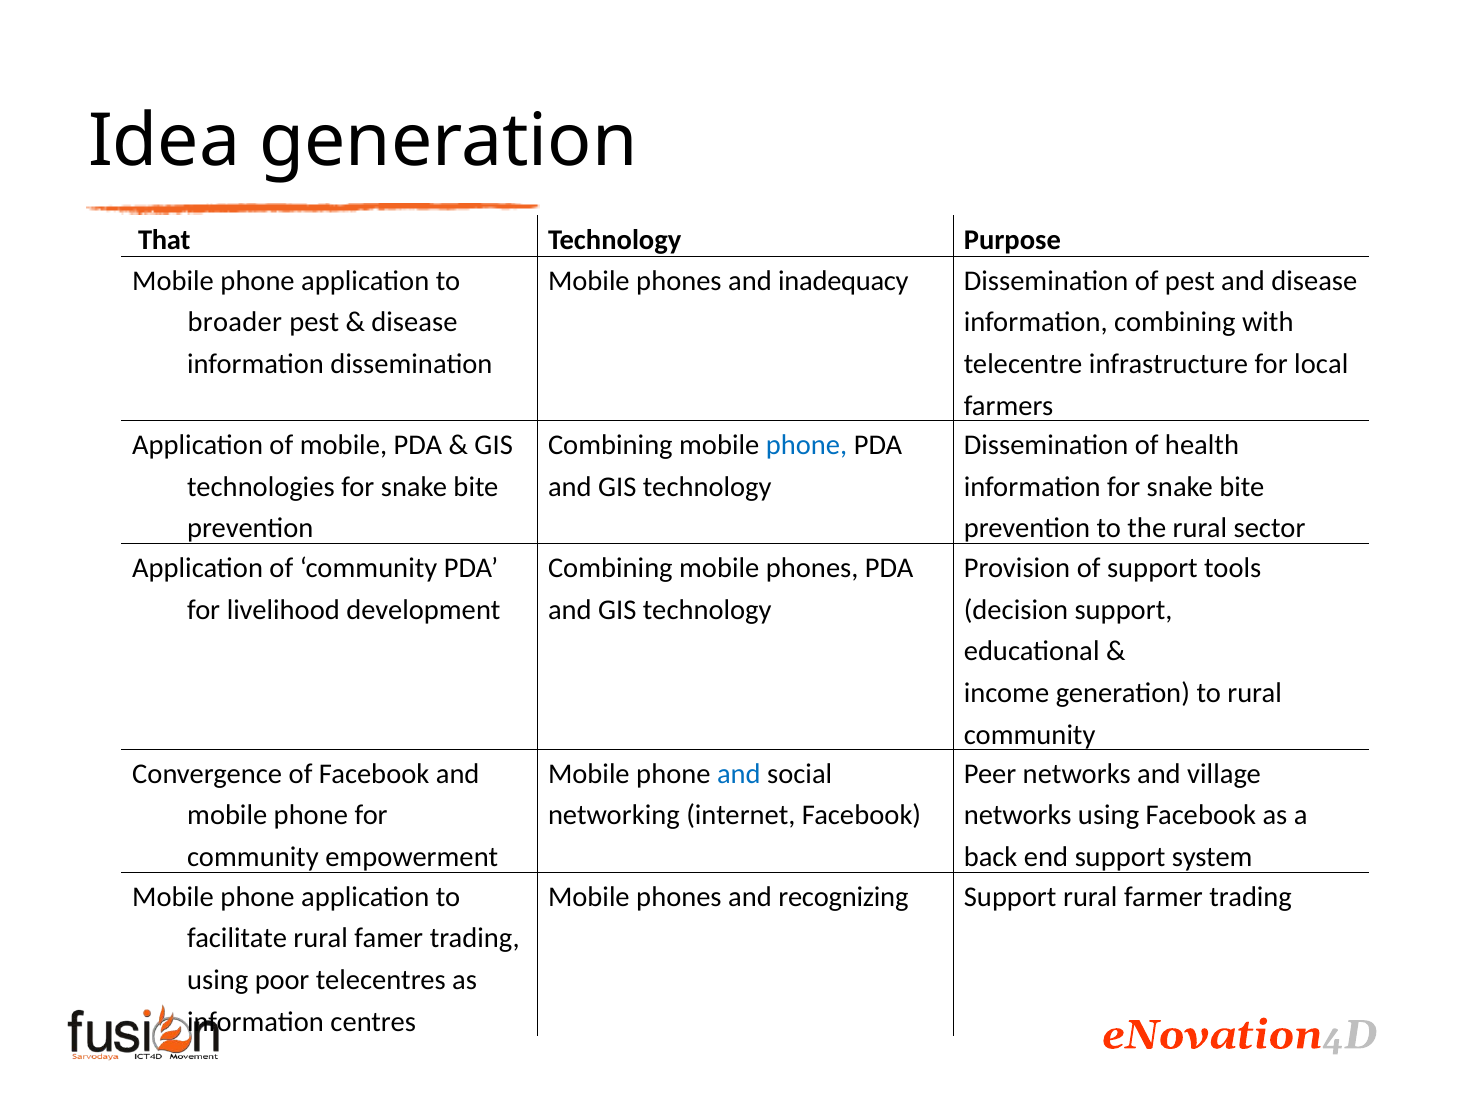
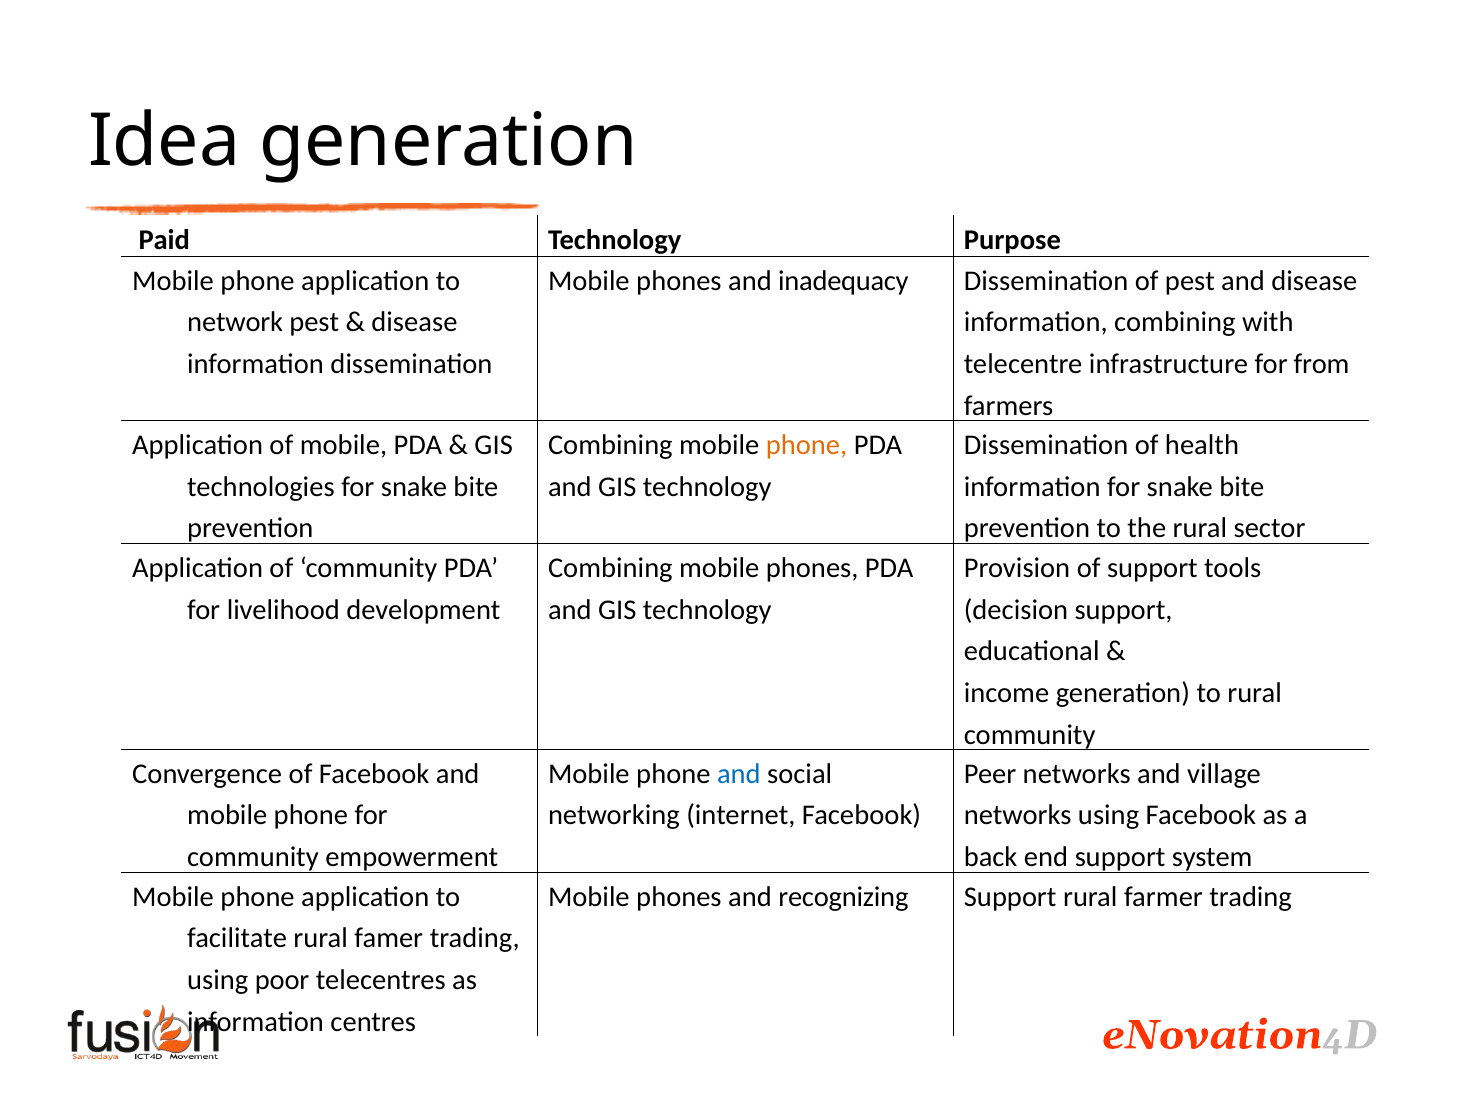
That: That -> Paid (164, 240)
broader: broader -> network (235, 323)
local: local -> from (1322, 364)
phone colour: blue -> orange (807, 445)
